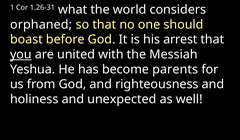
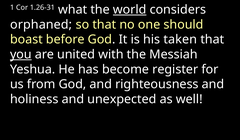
world underline: none -> present (130, 10)
arrest: arrest -> taken (180, 40)
parents: parents -> register (175, 70)
